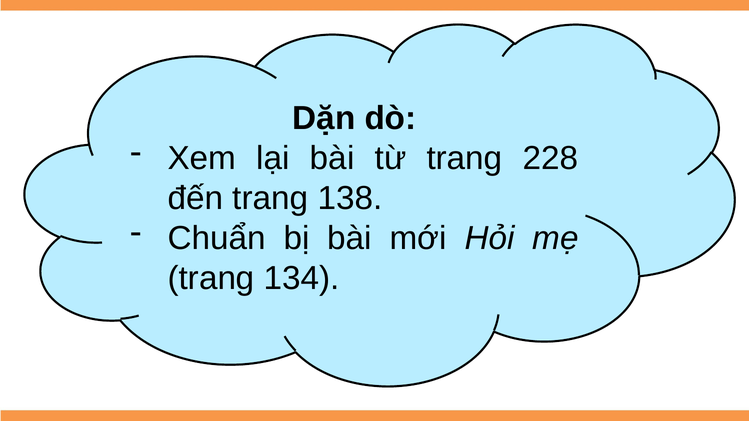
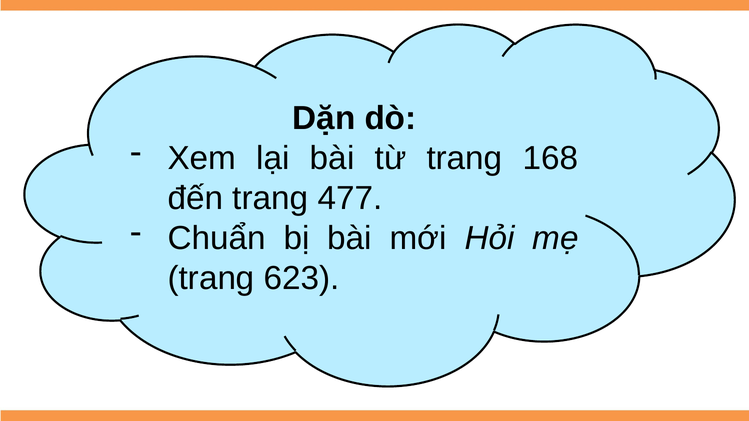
228: 228 -> 168 (550, 158)
138: 138 -> 477 (350, 198)
134: 134 -> 623 (302, 278)
